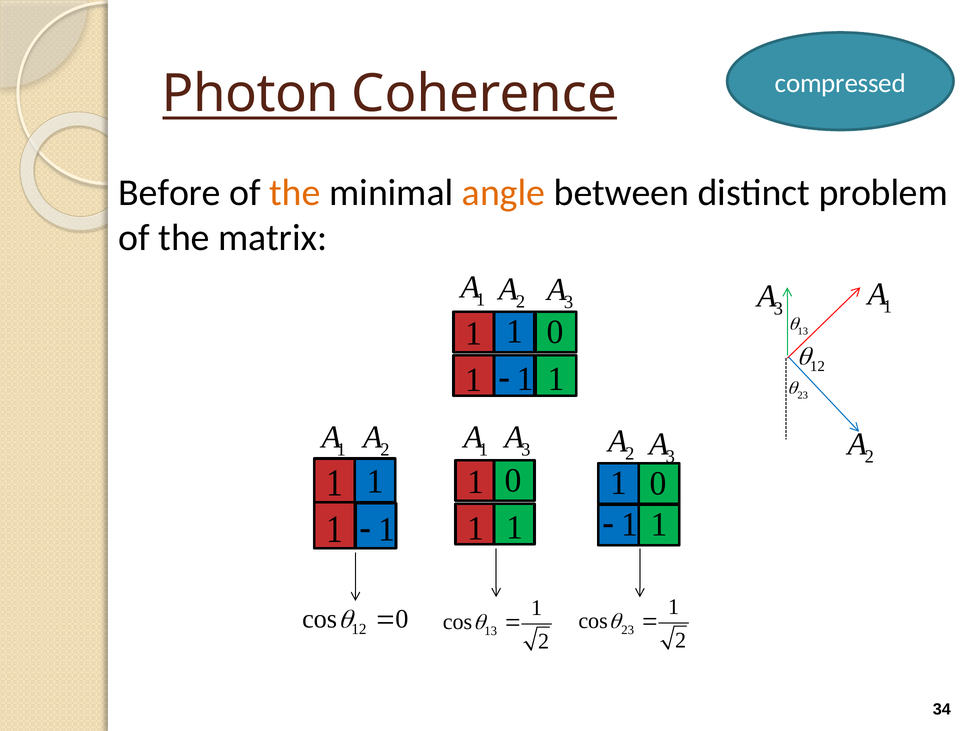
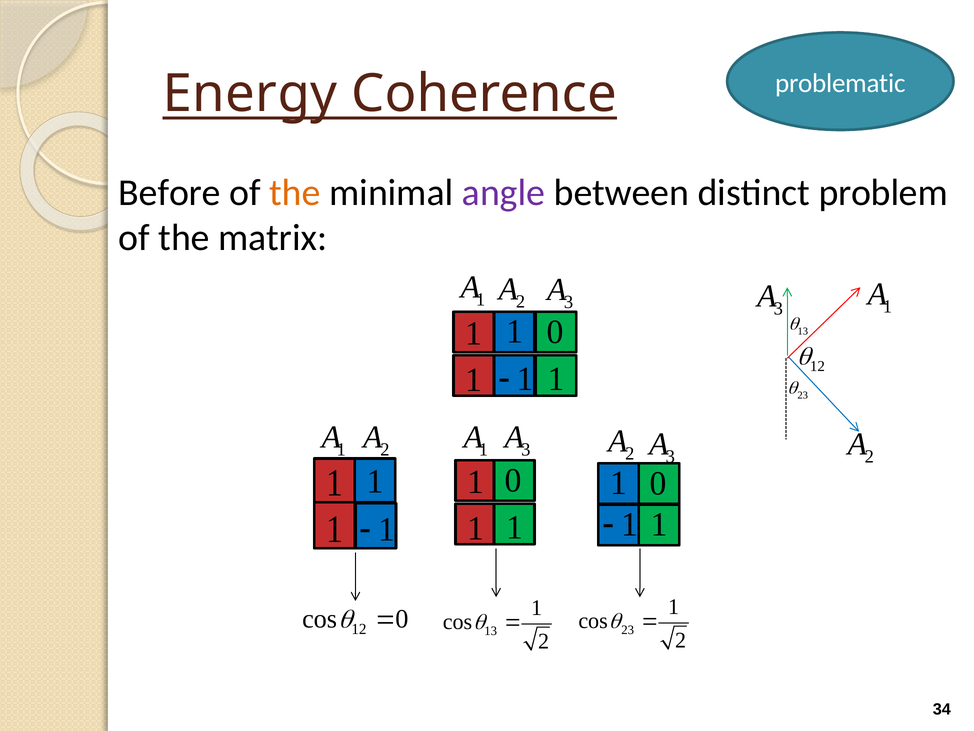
compressed: compressed -> problematic (840, 83)
Photon: Photon -> Energy (250, 94)
angle colour: orange -> purple (504, 192)
